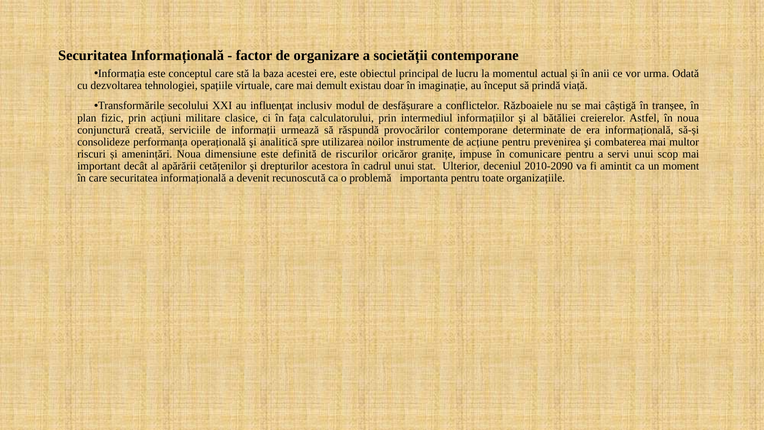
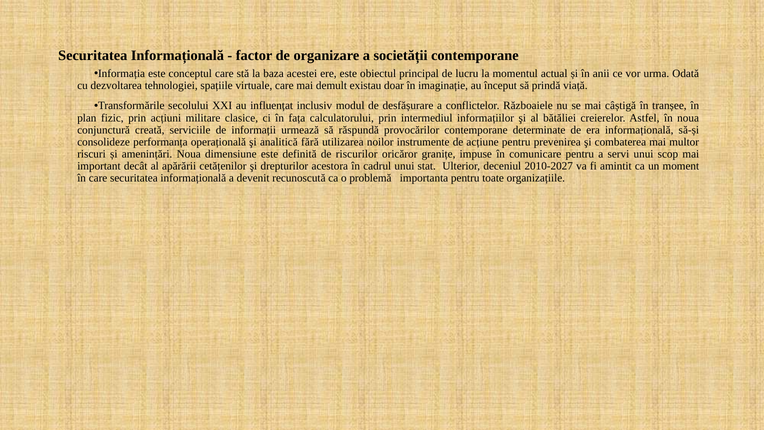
spre: spre -> fără (310, 142)
2010-2090: 2010-2090 -> 2010-2027 (549, 166)
